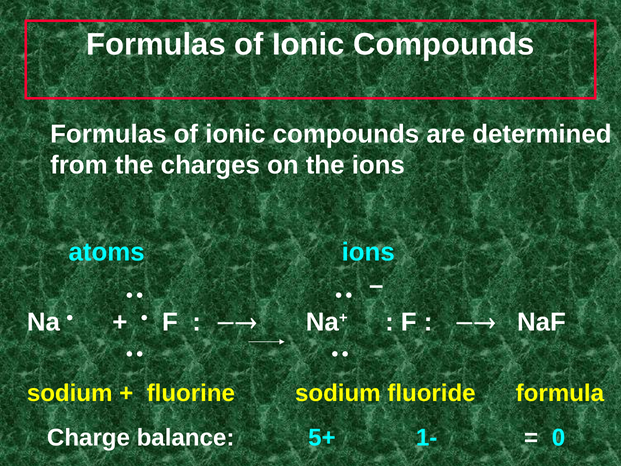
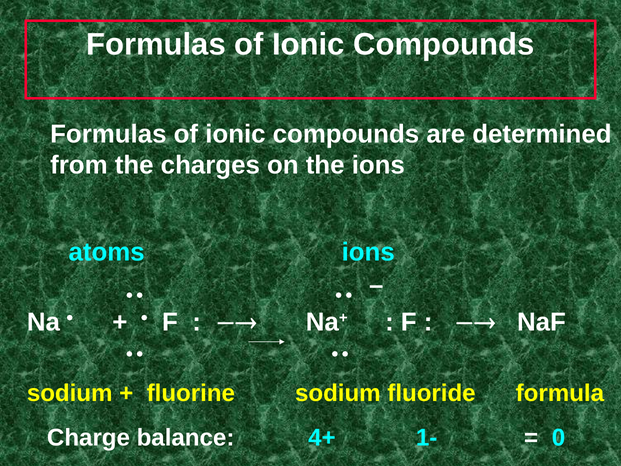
5+: 5+ -> 4+ (322, 437)
